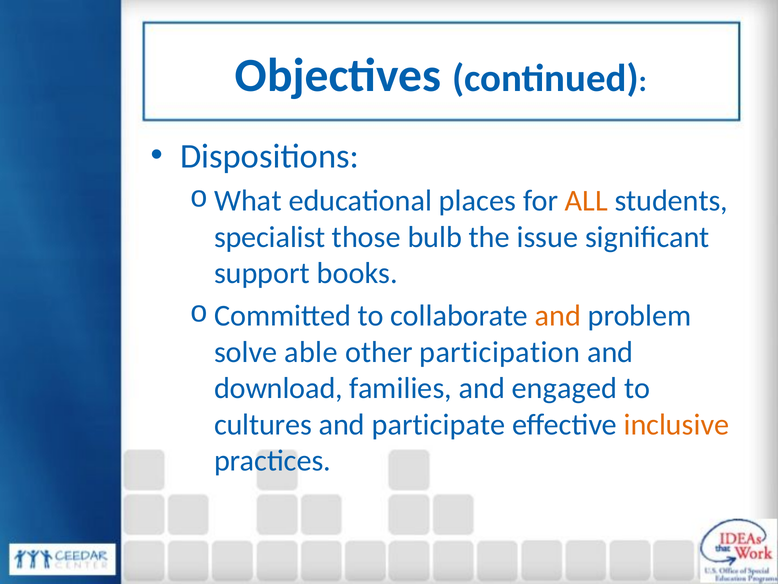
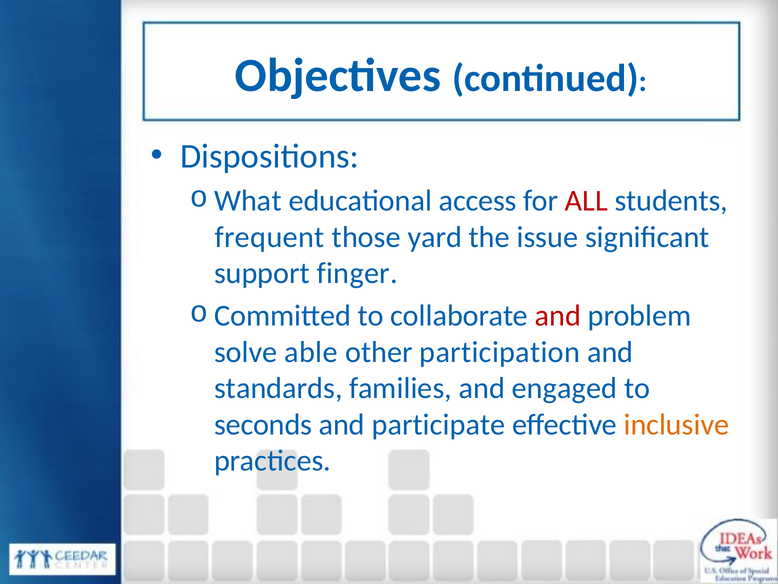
places: places -> access (478, 201)
ALL colour: orange -> red (586, 201)
specialist: specialist -> frequent (269, 237)
bulb: bulb -> yard (435, 237)
books: books -> finger (357, 273)
and colour: orange -> red (558, 316)
download: download -> standards (278, 388)
cultures: cultures -> seconds (263, 424)
